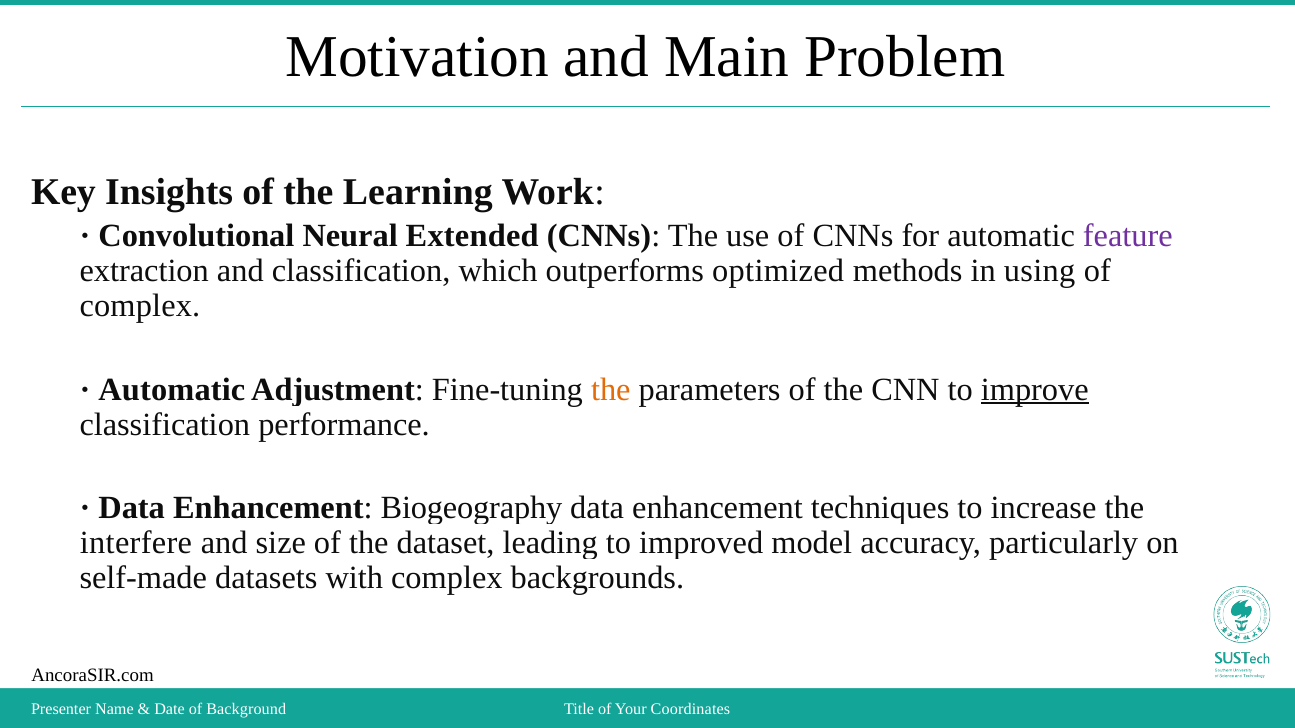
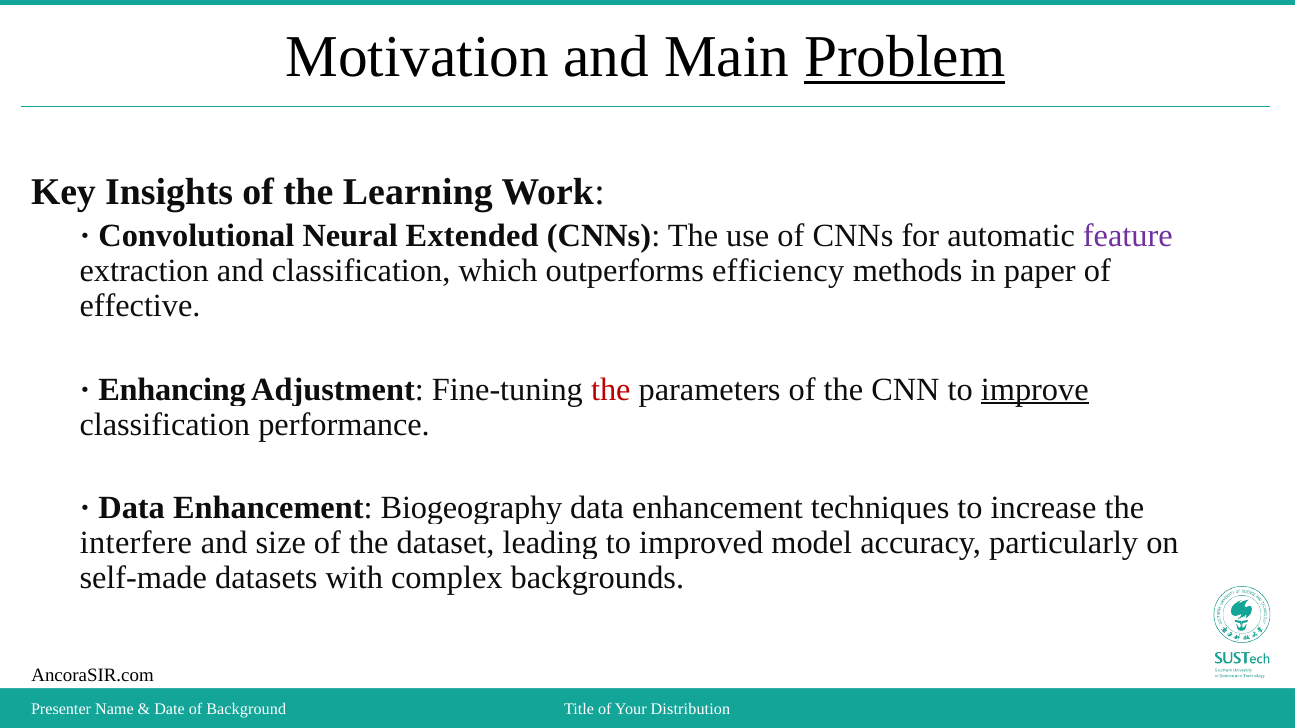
Problem underline: none -> present (905, 57)
optimized: optimized -> efficiency (778, 271)
using: using -> paper (1040, 271)
complex: complex -> effective (140, 306)
Automatic: Automatic -> Enhancing (172, 390)
the colour: orange -> red (611, 390)
Coordinates: Coordinates -> Distribution (690, 709)
